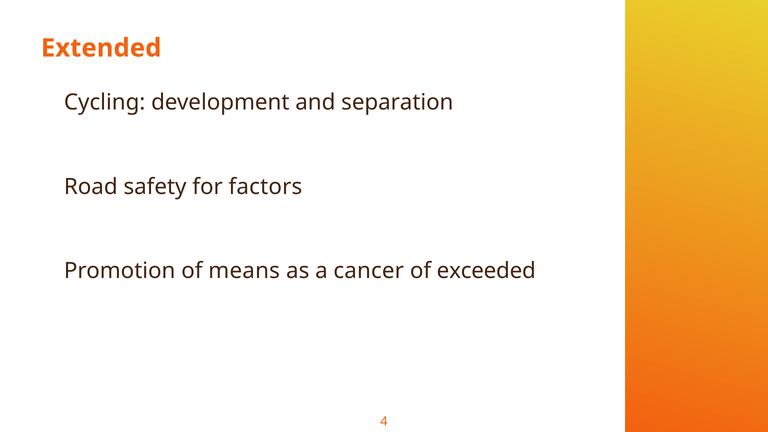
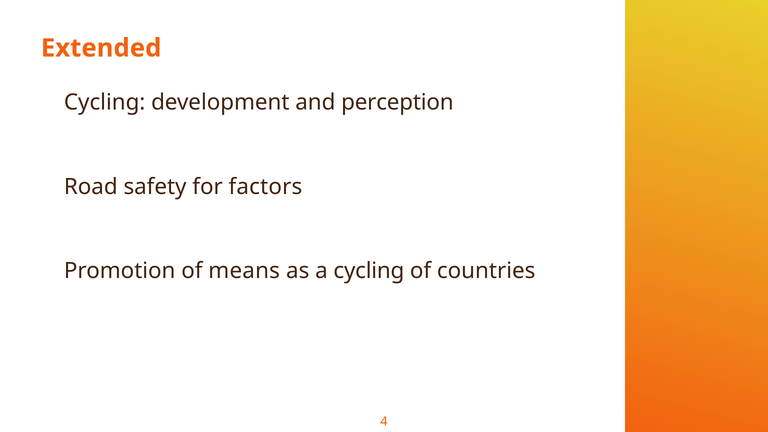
separation: separation -> perception (397, 102)
a cancer: cancer -> cycling (369, 271)
exceeded: exceeded -> countries (486, 271)
